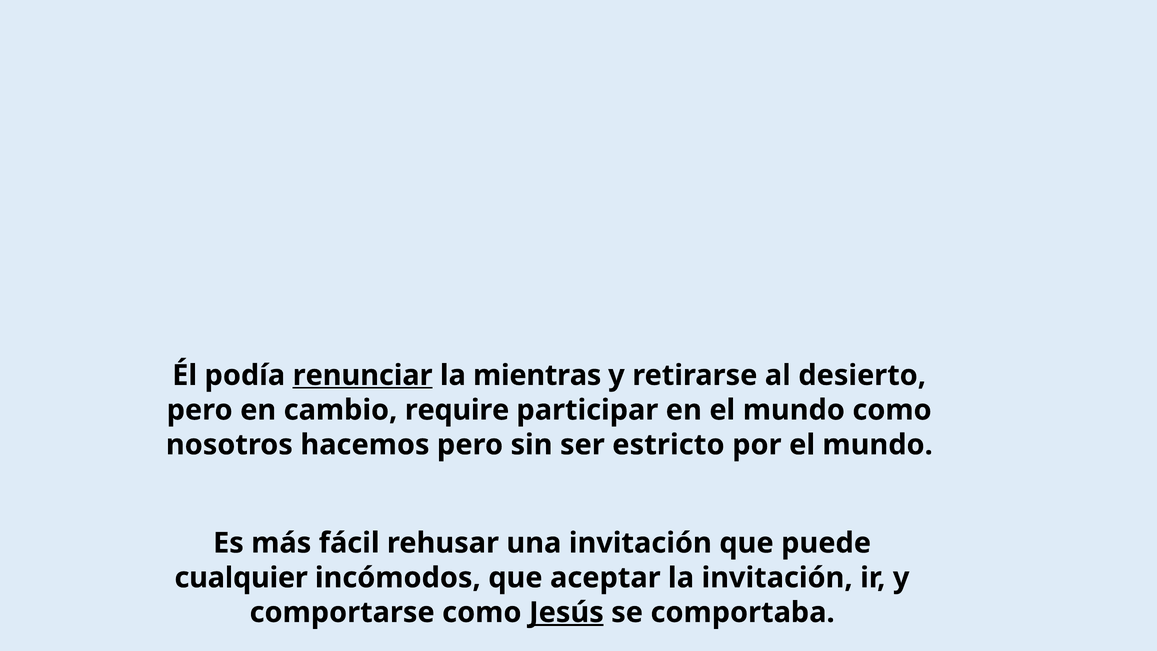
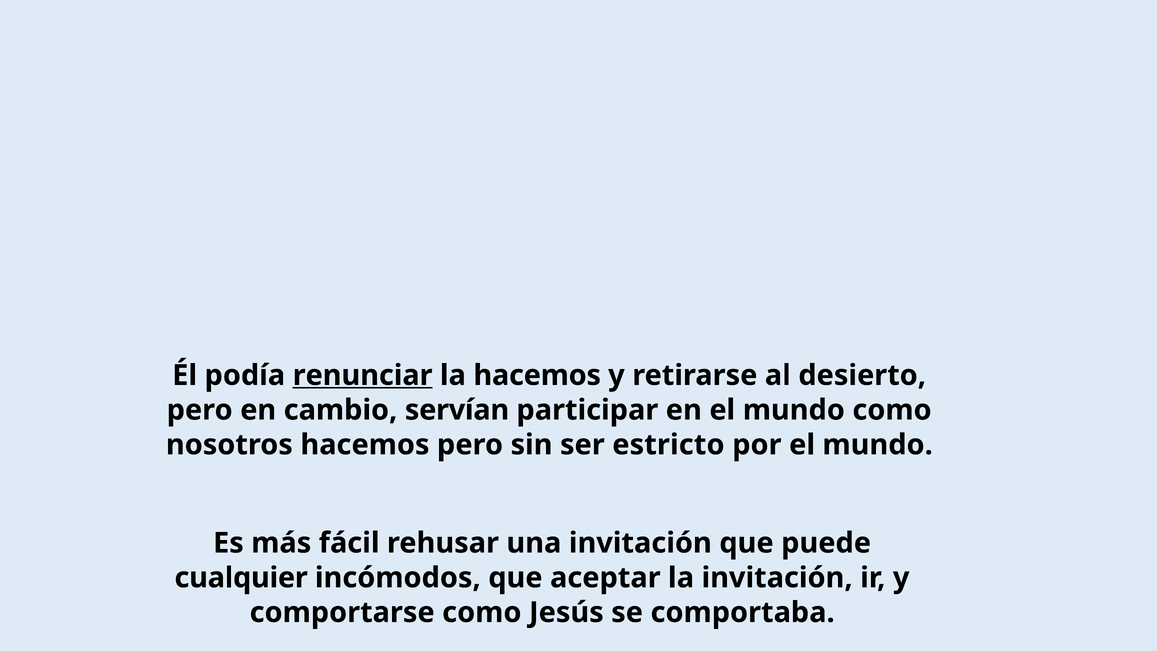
la mientras: mientras -> hacemos (537, 375)
require: require -> servían (457, 410)
Jesús underline: present -> none (566, 612)
